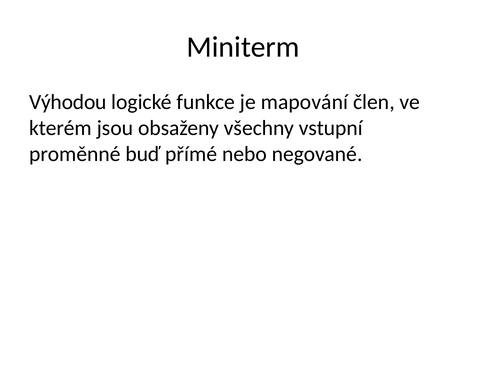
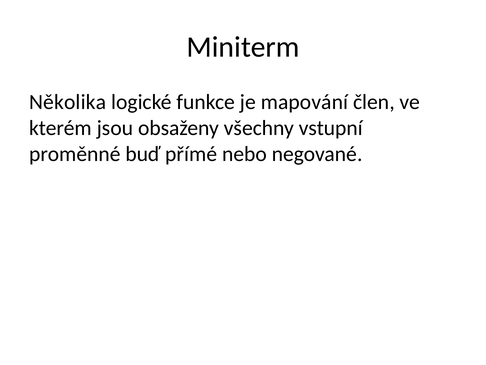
Výhodou: Výhodou -> Několika (68, 102)
